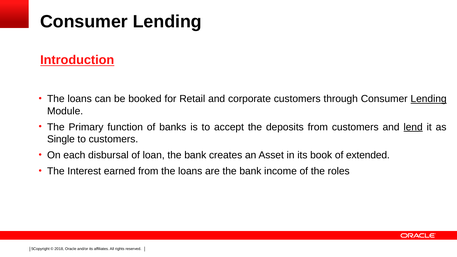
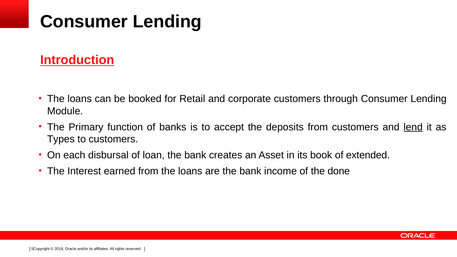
Lending underline: present -> none (429, 99)
Single: Single -> Types (61, 139)
roles: roles -> done (339, 171)
